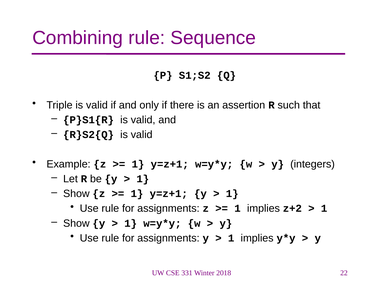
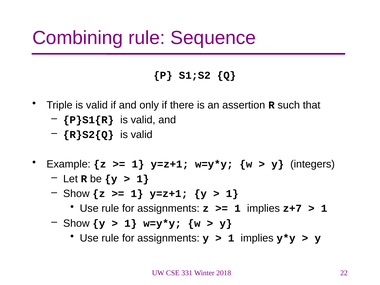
z+2: z+2 -> z+7 (292, 209)
